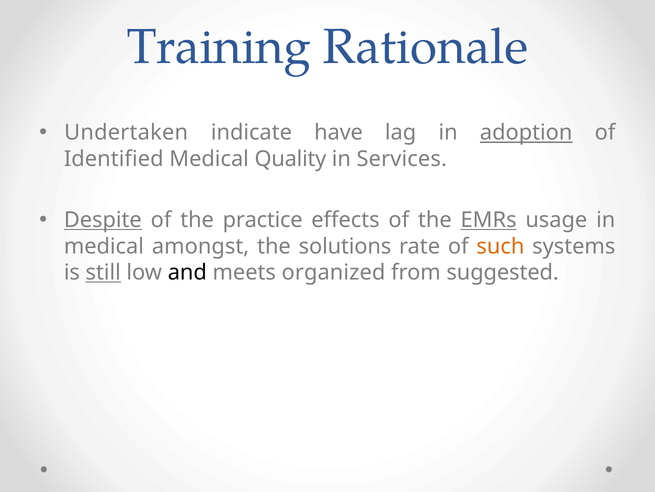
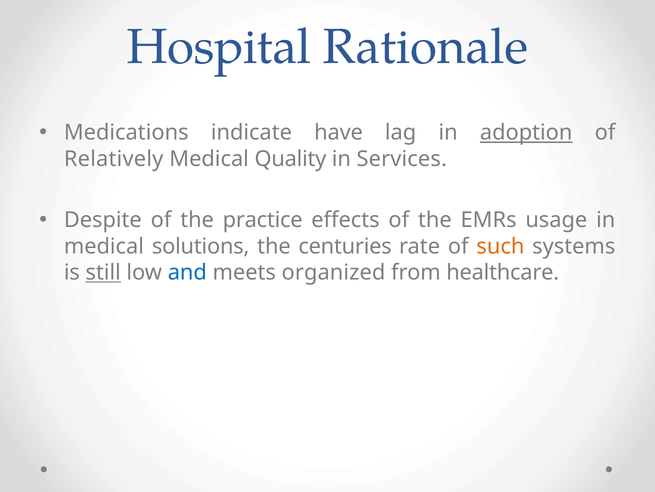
Training: Training -> Hospital (219, 47)
Undertaken: Undertaken -> Medications (126, 133)
Identified: Identified -> Relatively (114, 159)
Despite underline: present -> none (103, 220)
EMRs underline: present -> none (489, 220)
amongst: amongst -> solutions (201, 246)
solutions: solutions -> centuries (345, 246)
and colour: black -> blue (187, 272)
suggested: suggested -> healthcare (503, 272)
